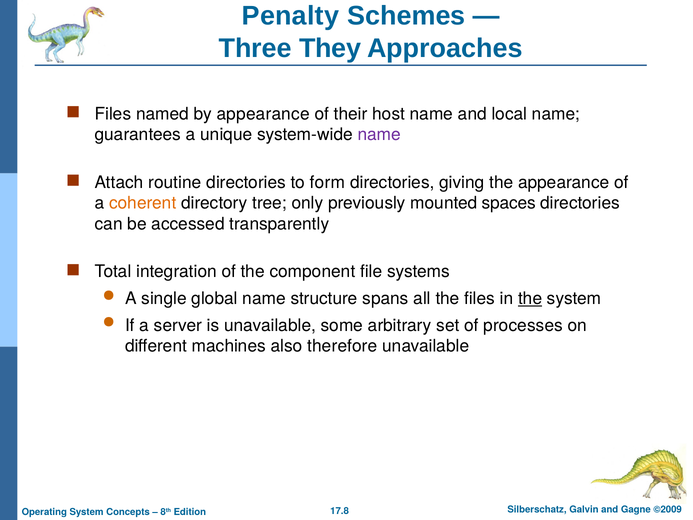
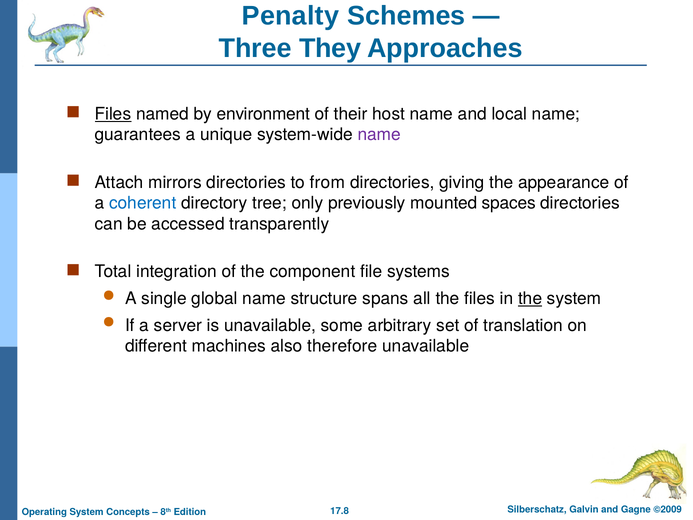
Files underline: none -> present (113, 114)
by appearance: appearance -> environment (263, 114)
routine: routine -> mirrors (175, 182)
form: form -> from (327, 182)
coherent colour: orange -> blue (143, 203)
processes: processes -> translation (523, 325)
